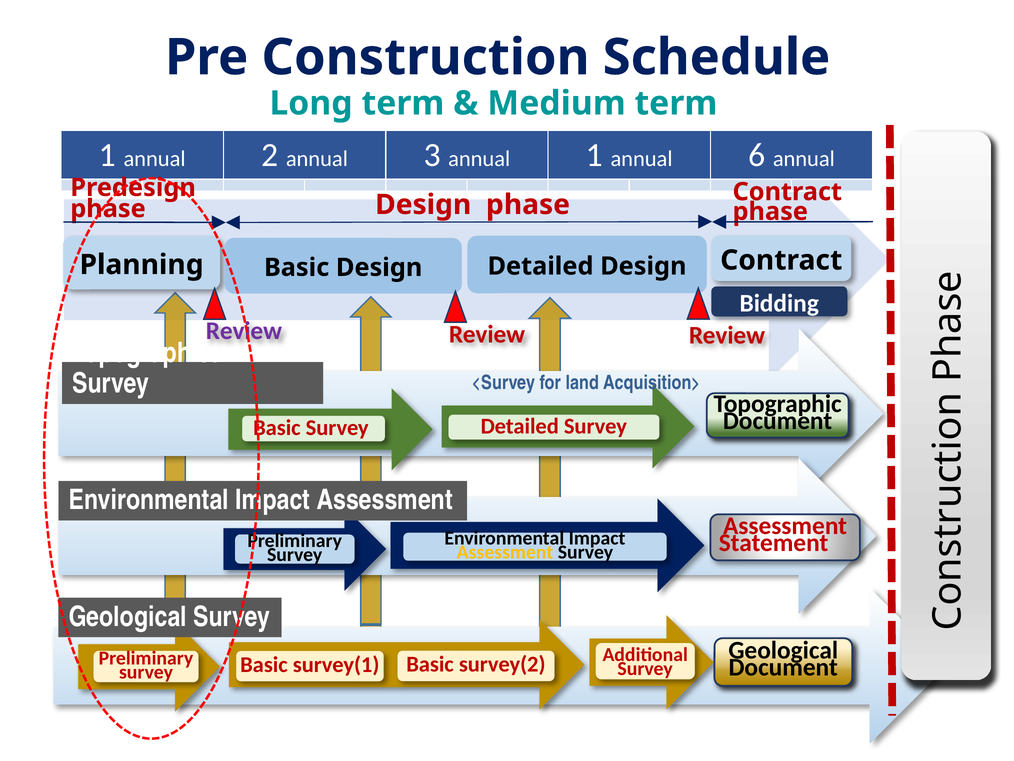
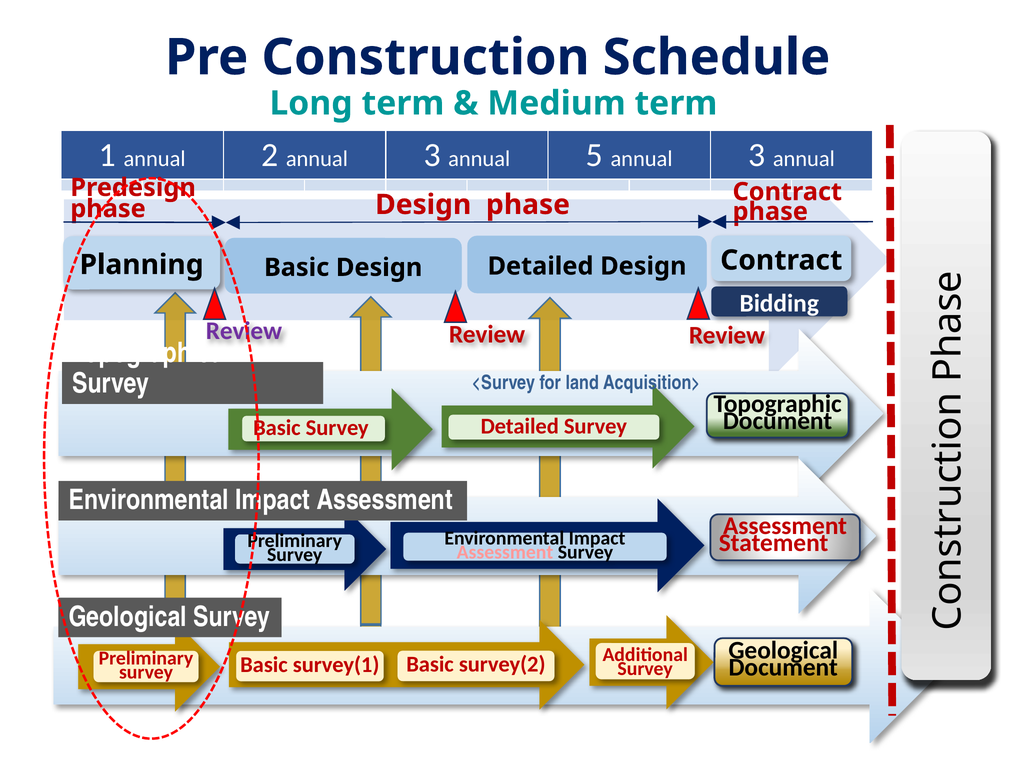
annual 1: 1 -> 5 (594, 155)
6: 6 -> 3 (757, 155)
Assessment colour: yellow -> pink (505, 552)
